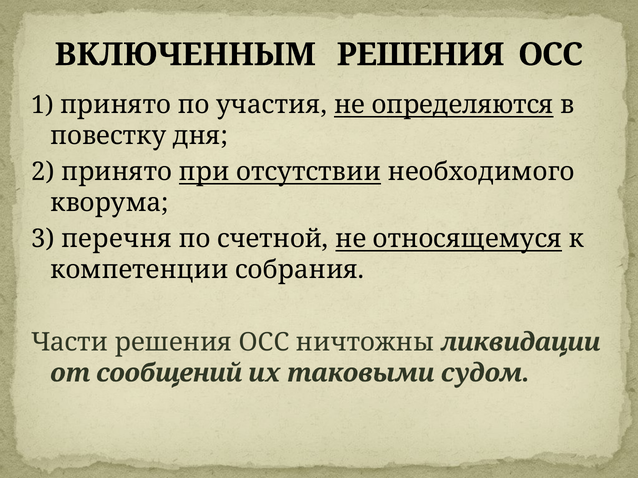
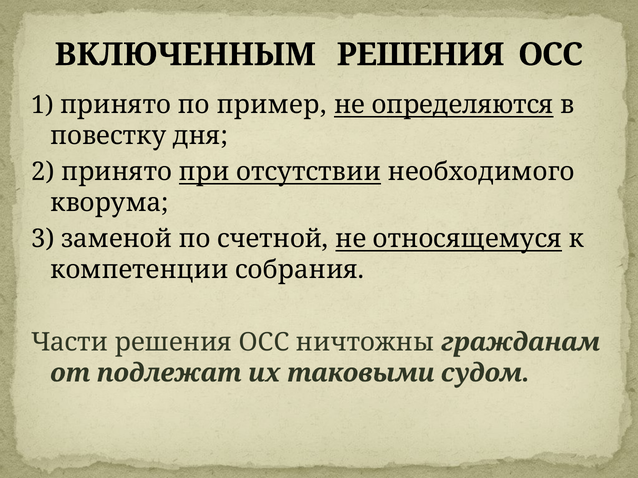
участия: участия -> пример (271, 105)
перечня: перечня -> заменой (117, 239)
ликвидации: ликвидации -> гражданам (521, 342)
сообщений: сообщений -> подлежат (169, 373)
